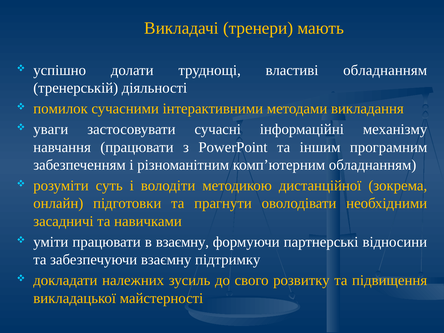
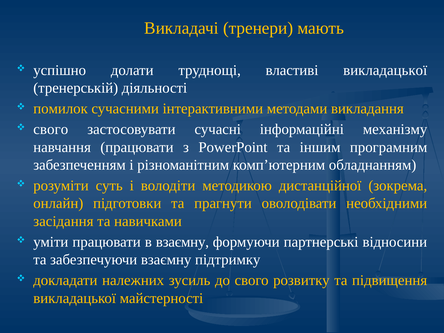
властиві обладнанням: обладнанням -> викладацької (385, 70)
уваги: уваги -> свого (51, 129)
засадничі: засадничі -> засідання (63, 221)
